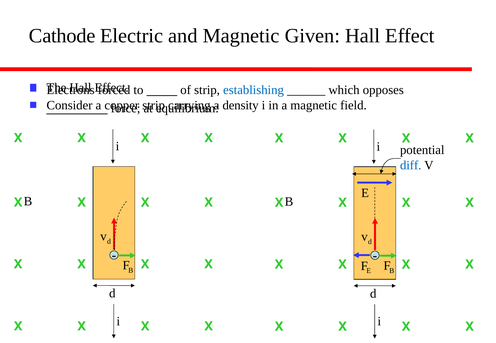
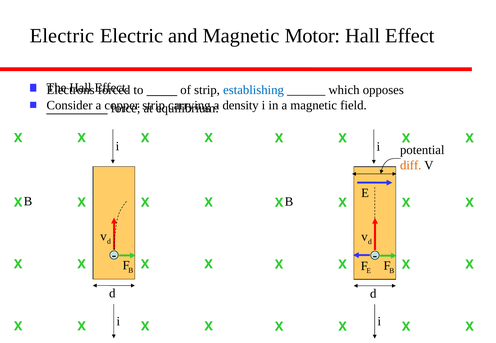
Cathode: Cathode -> Electric (62, 36)
Given: Given -> Motor (312, 36)
diff colour: blue -> orange (411, 166)
